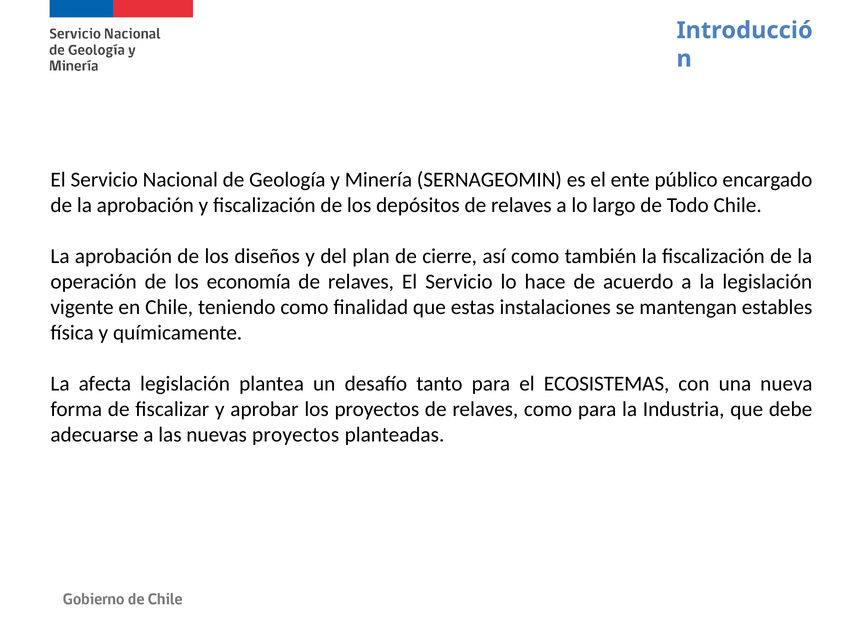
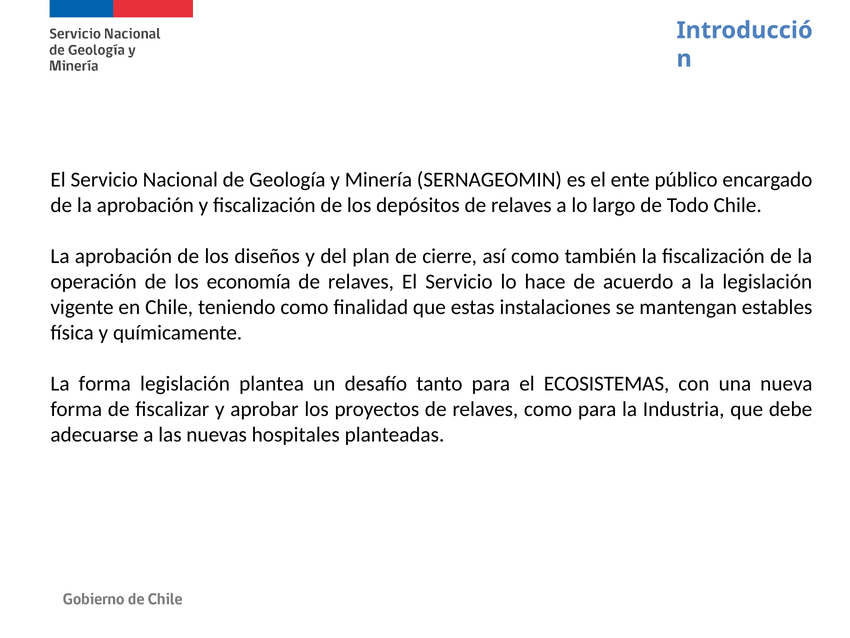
La afecta: afecta -> forma (105, 383)
nuevas proyectos: proyectos -> hospitales (296, 434)
